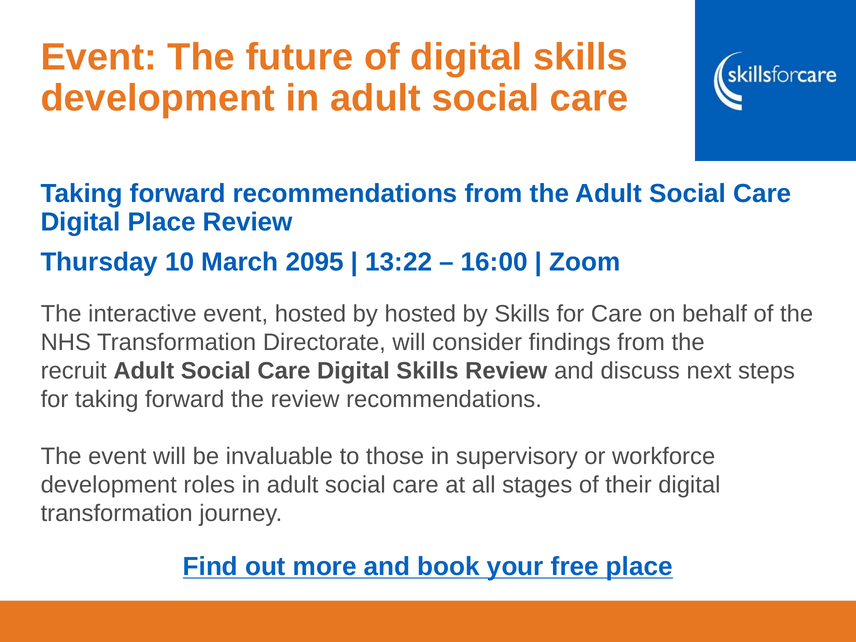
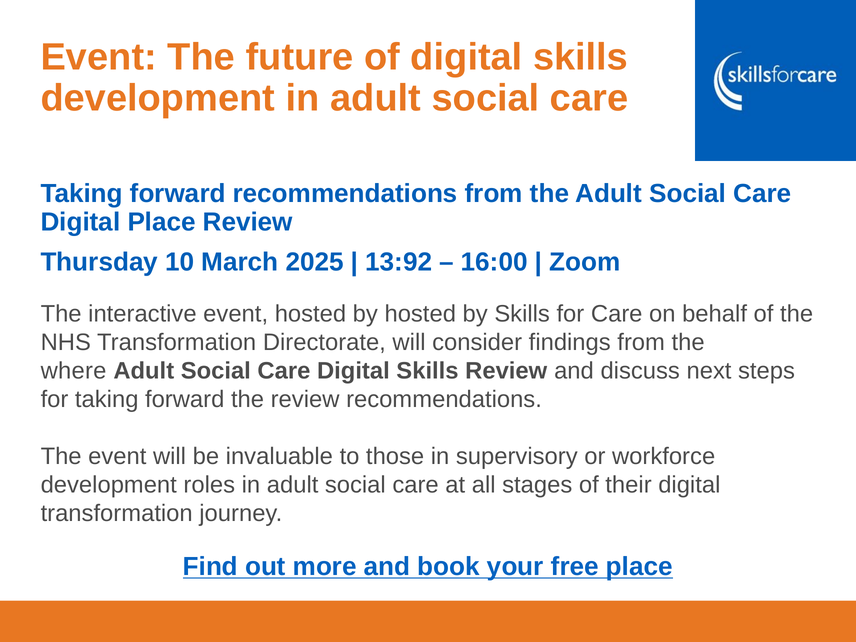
2095: 2095 -> 2025 (315, 262)
13:22: 13:22 -> 13:92 (399, 262)
recruit: recruit -> where (74, 371)
